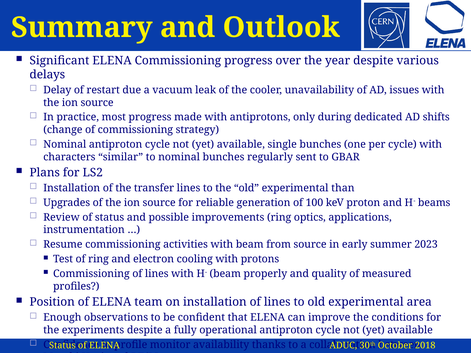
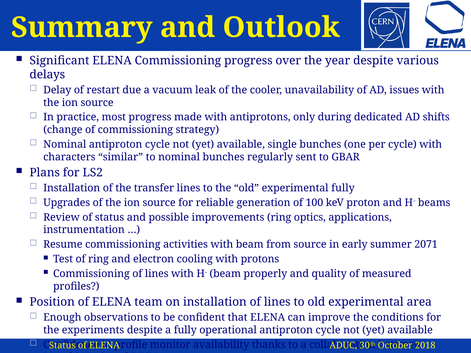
experimental than: than -> fully (343, 188)
2023: 2023 -> 2071 (426, 245)
